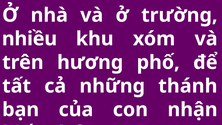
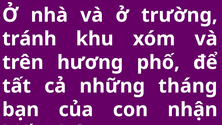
nhiều: nhiều -> tránh (29, 39)
thánh: thánh -> tháng (188, 86)
